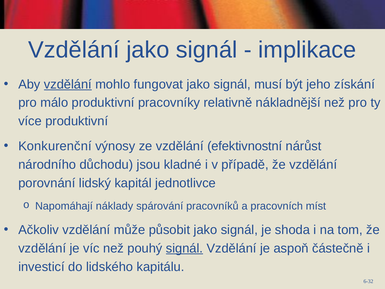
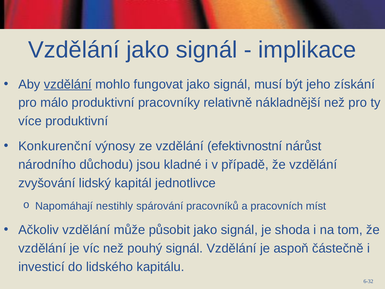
porovnání: porovnání -> zvyšování (47, 183)
náklady: náklady -> nestihly (114, 206)
signál underline: present -> none (184, 248)
